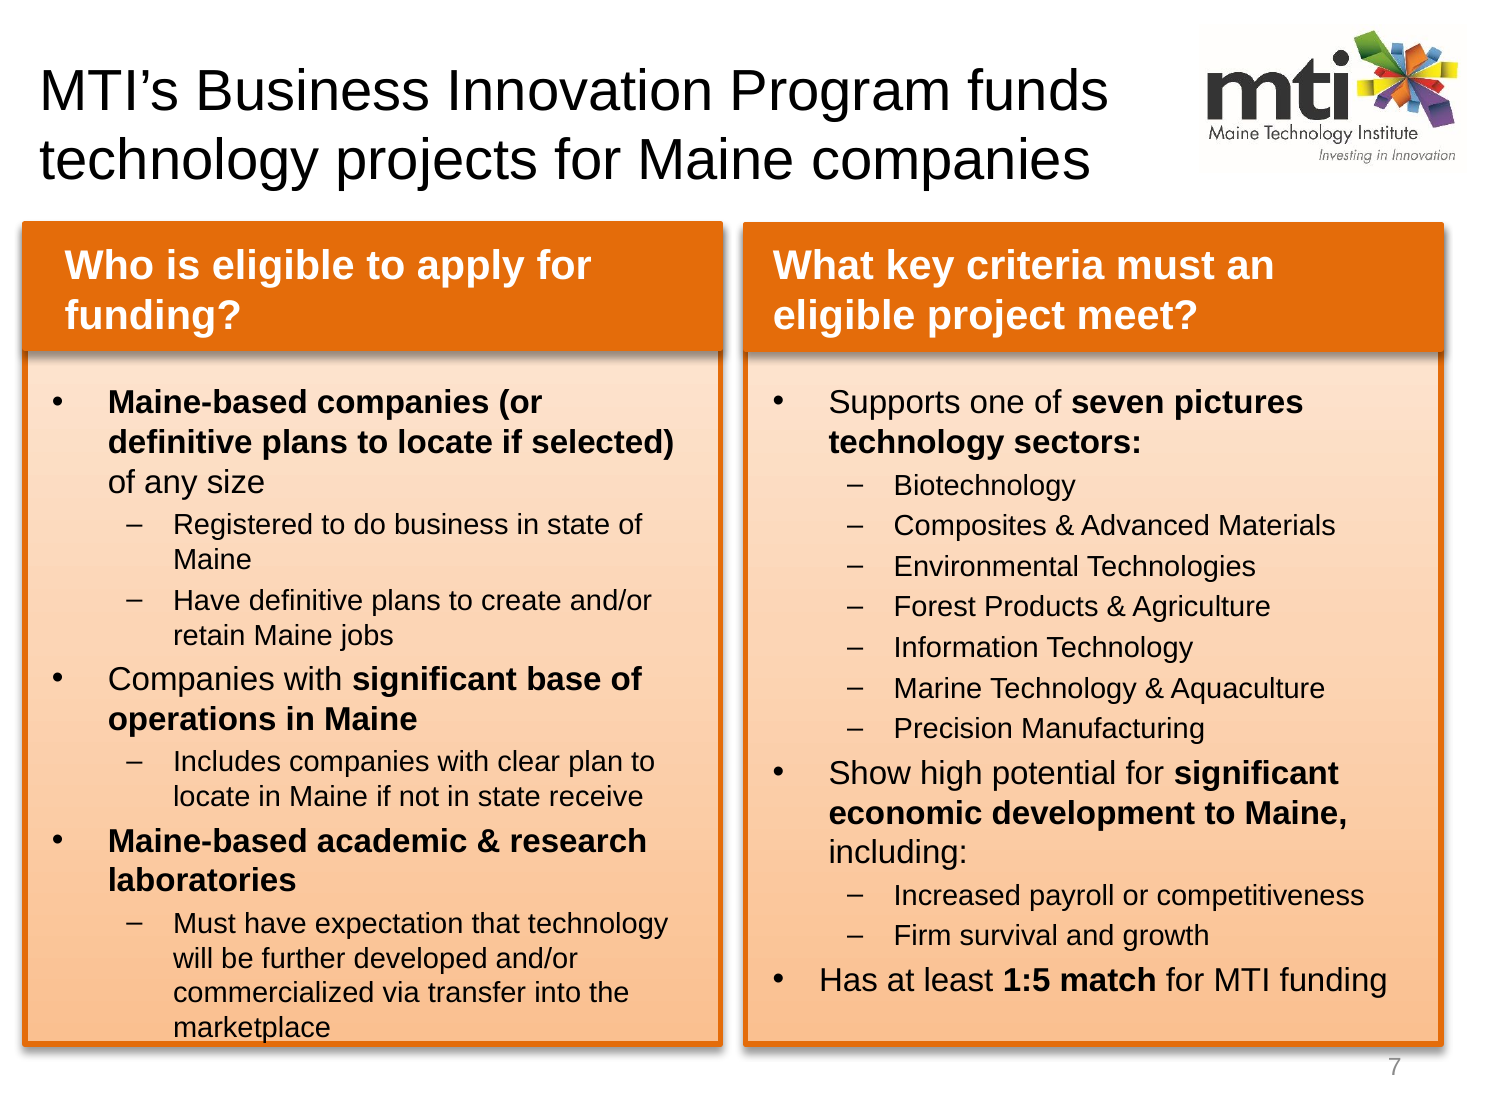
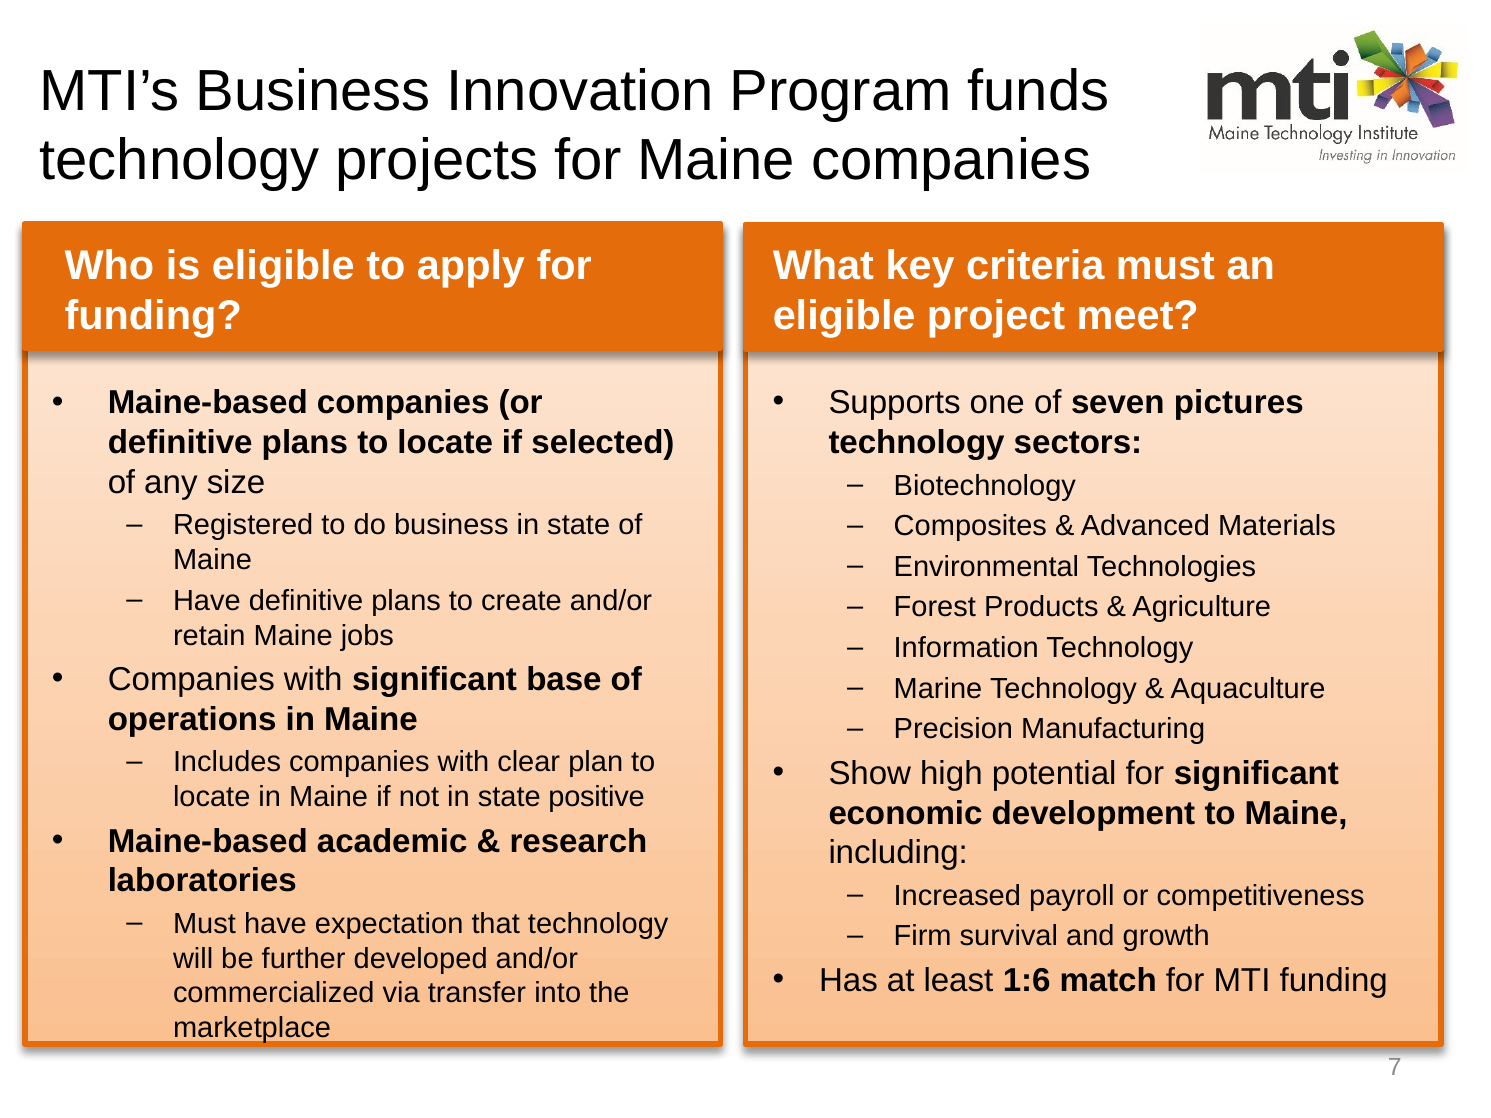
receive: receive -> positive (597, 797)
1:5: 1:5 -> 1:6 (1027, 981)
